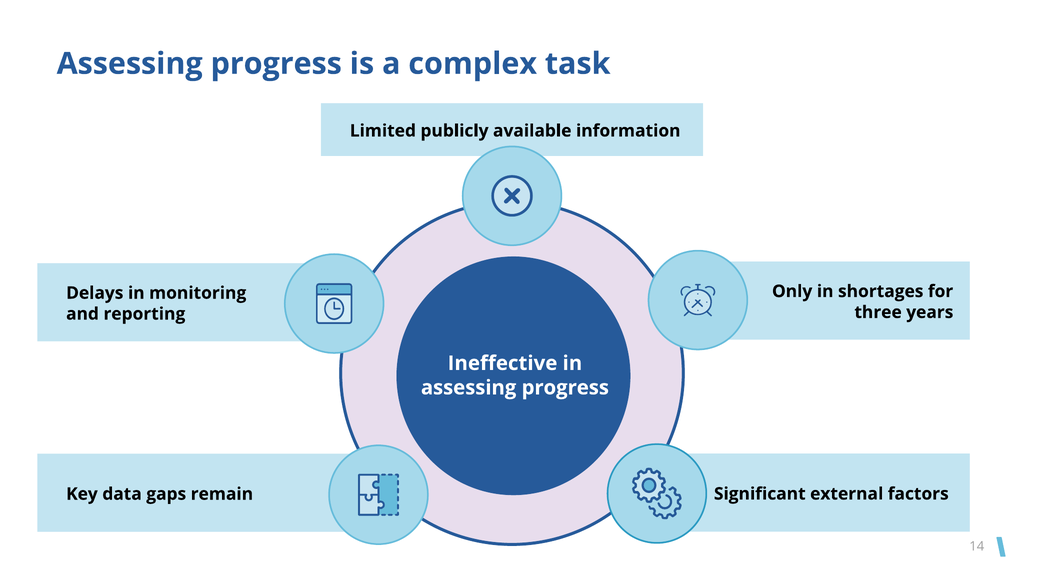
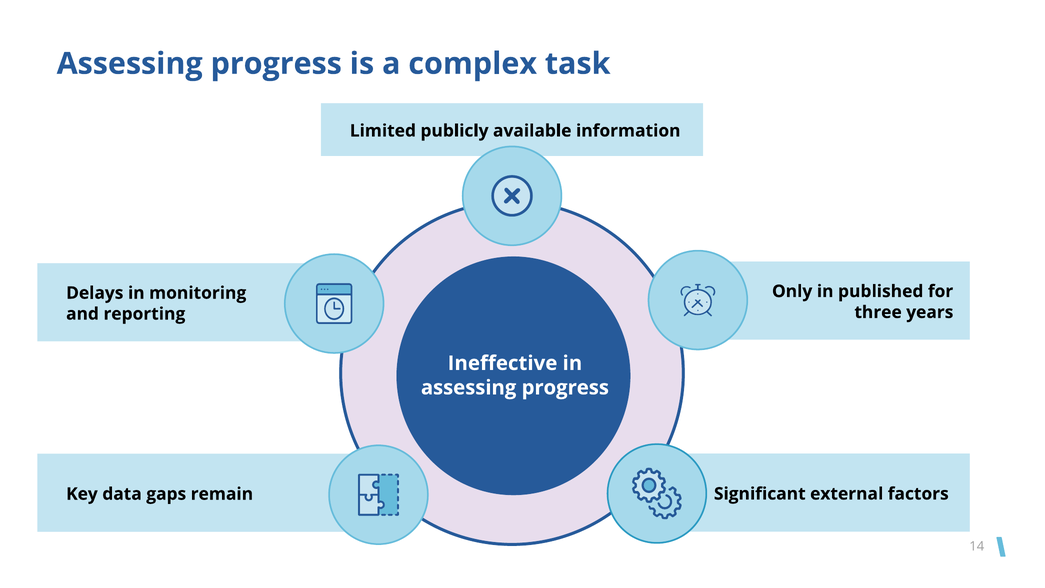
shortages: shortages -> published (881, 291)
